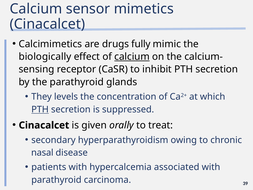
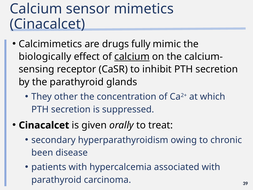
levels: levels -> other (66, 97)
PTH underline: present -> none (40, 109)
nasal: nasal -> been (42, 153)
